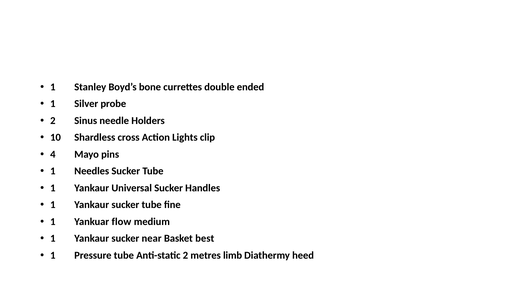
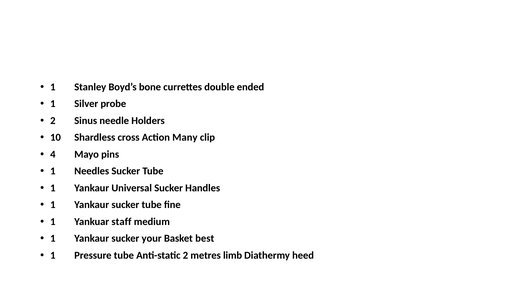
Lights: Lights -> Many (185, 137)
flow: flow -> staff (121, 221)
near: near -> your (152, 238)
